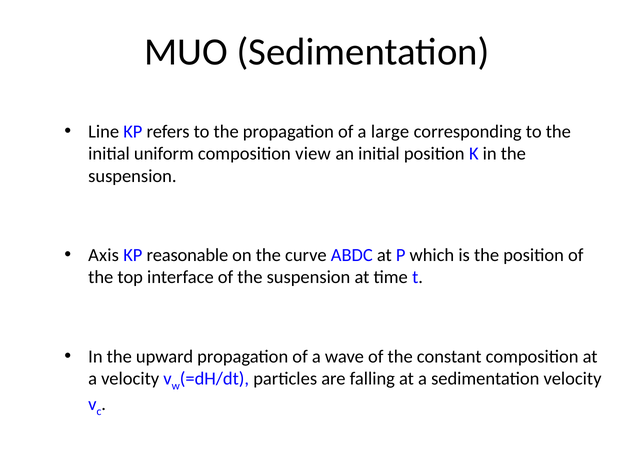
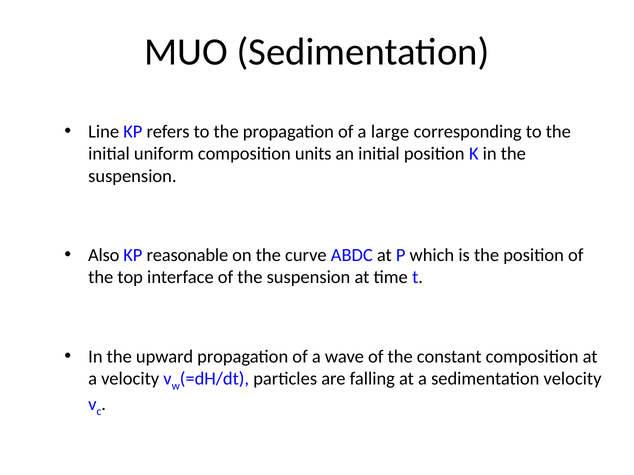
view: view -> units (313, 154)
Axis: Axis -> Also (104, 255)
